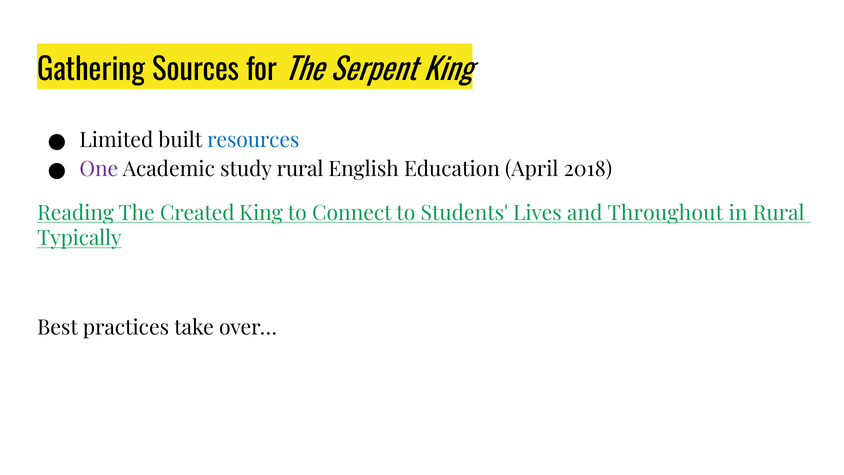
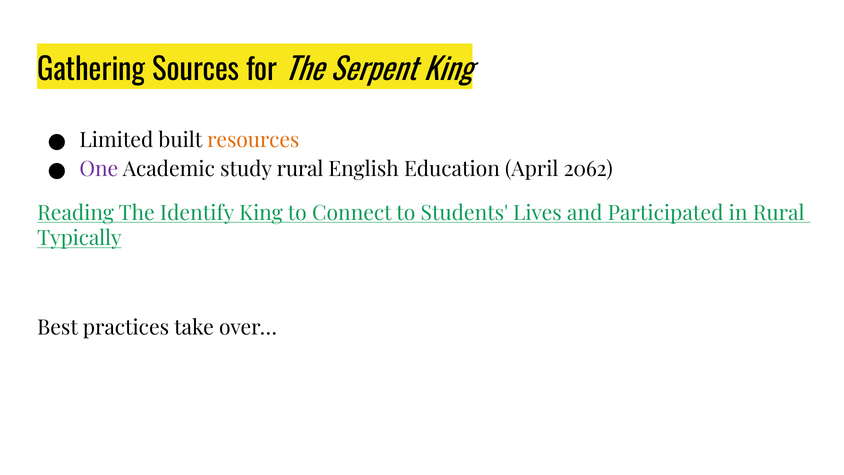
resources colour: blue -> orange (253, 140)
2018: 2018 -> 2062 (588, 169)
Created: Created -> Identify (197, 213)
Throughout: Throughout -> Participated (666, 213)
